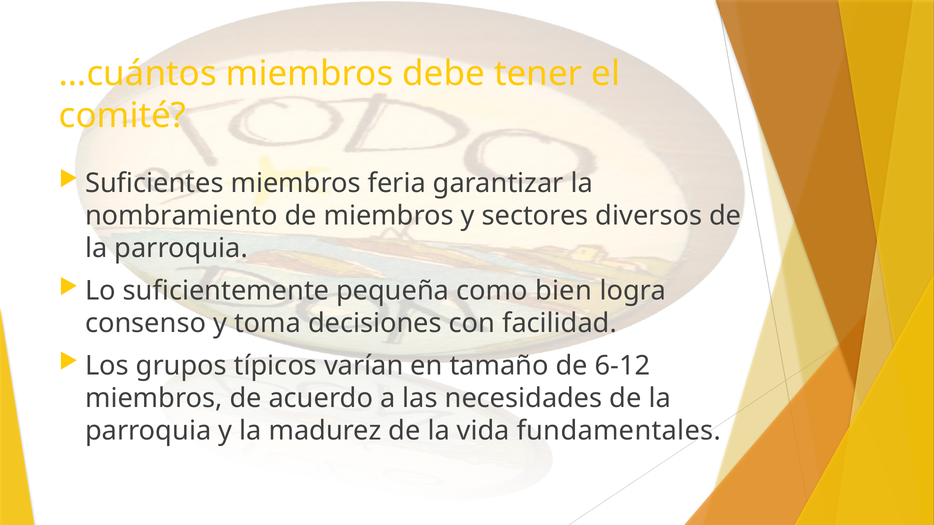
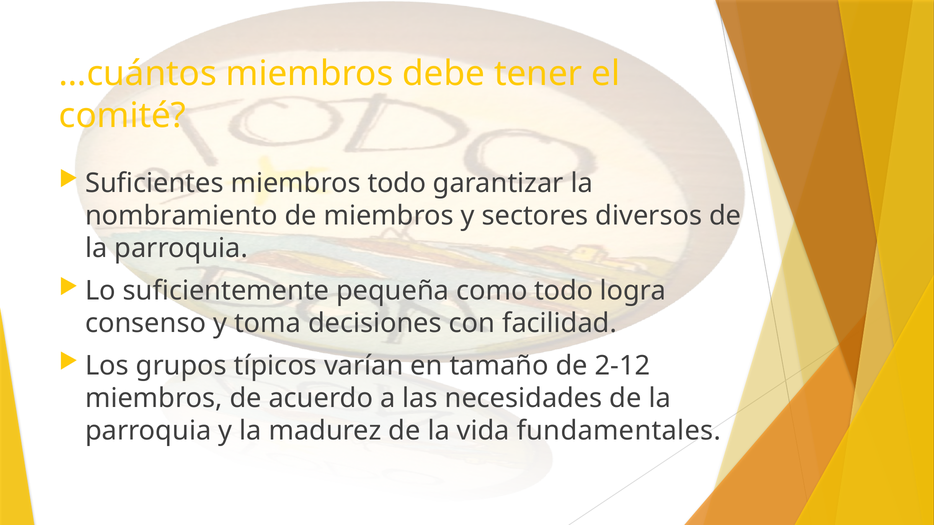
miembros feria: feria -> todo (397, 183)
como bien: bien -> todo (564, 291)
6-12: 6-12 -> 2-12 (623, 366)
